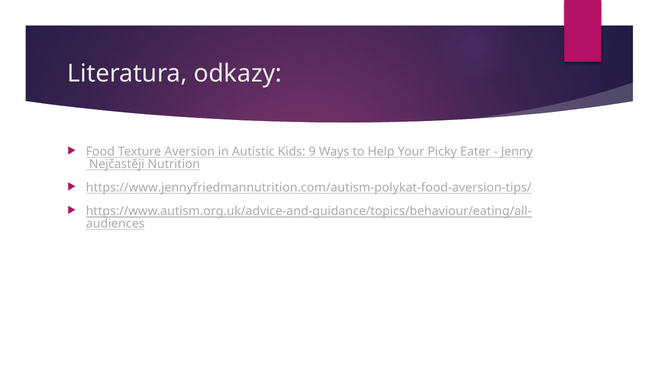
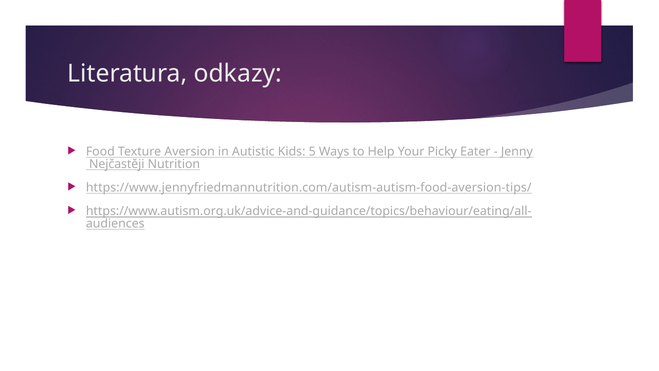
9: 9 -> 5 (312, 151)
https://www.jennyfriedmannutrition.com/autism-polykat-food-aversion-tips/: https://www.jennyfriedmannutrition.com/autism-polykat-food-aversion-tips/ -> https://www.jennyfriedmannutrition.com/autism-autism-food-aversion-tips/ (309, 188)
